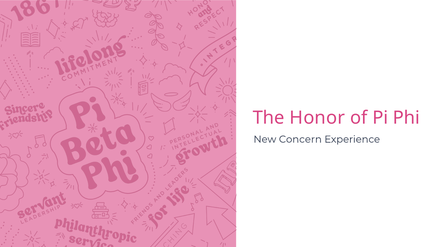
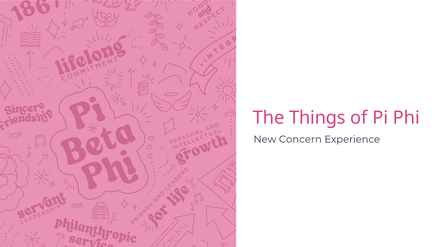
Honor: Honor -> Things (317, 118)
